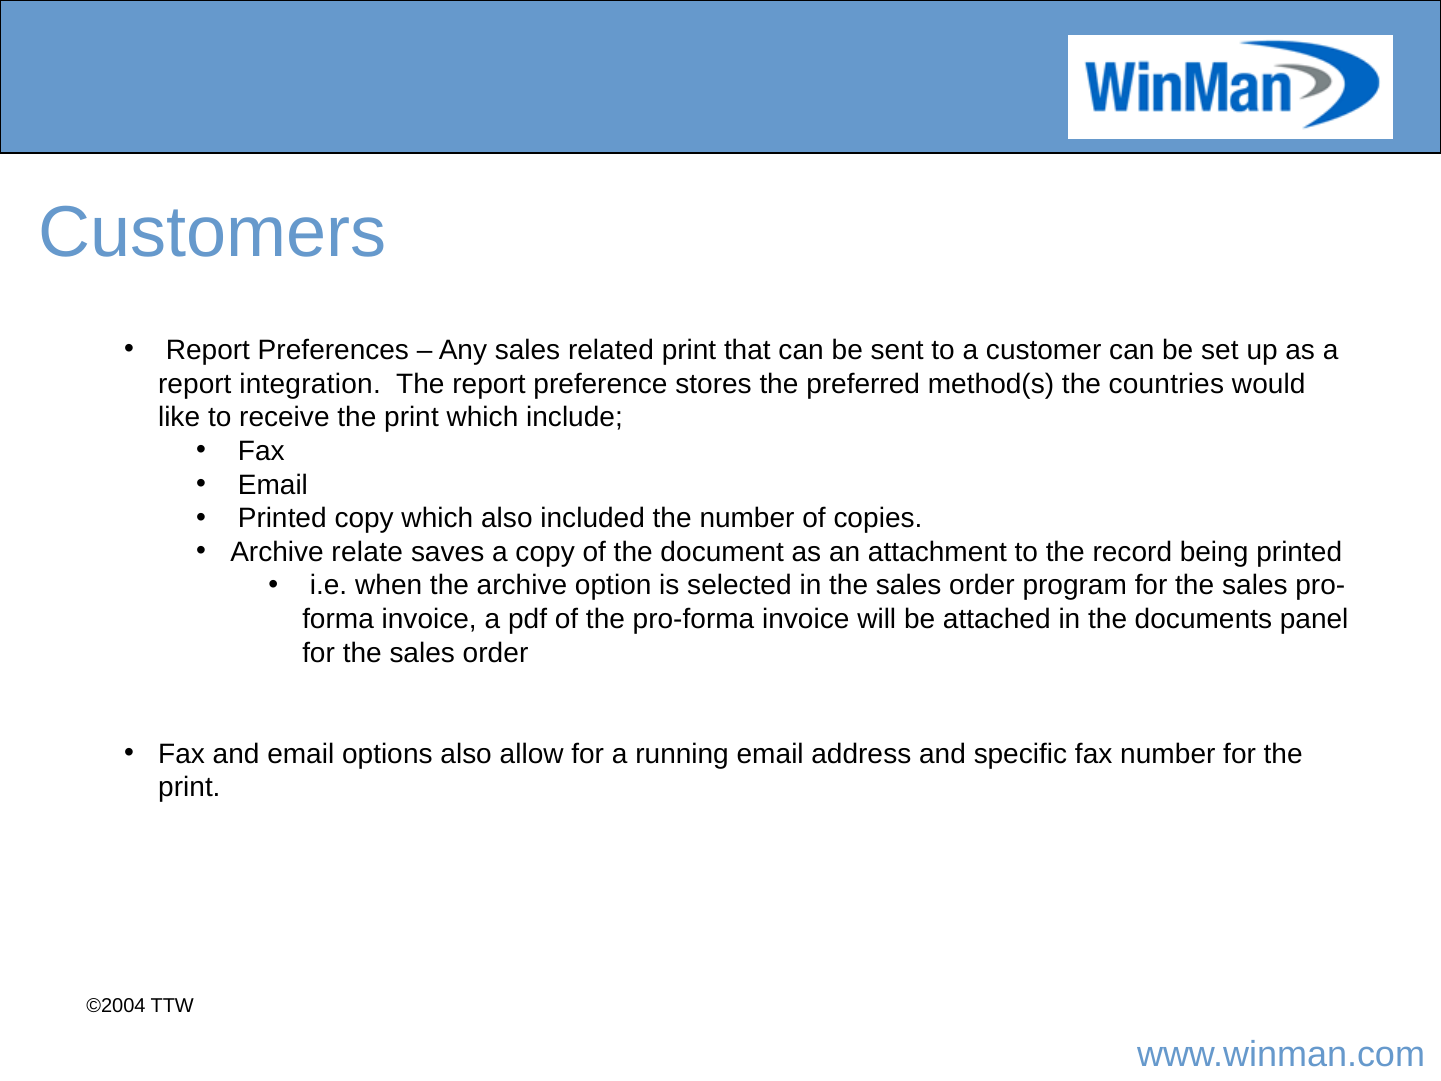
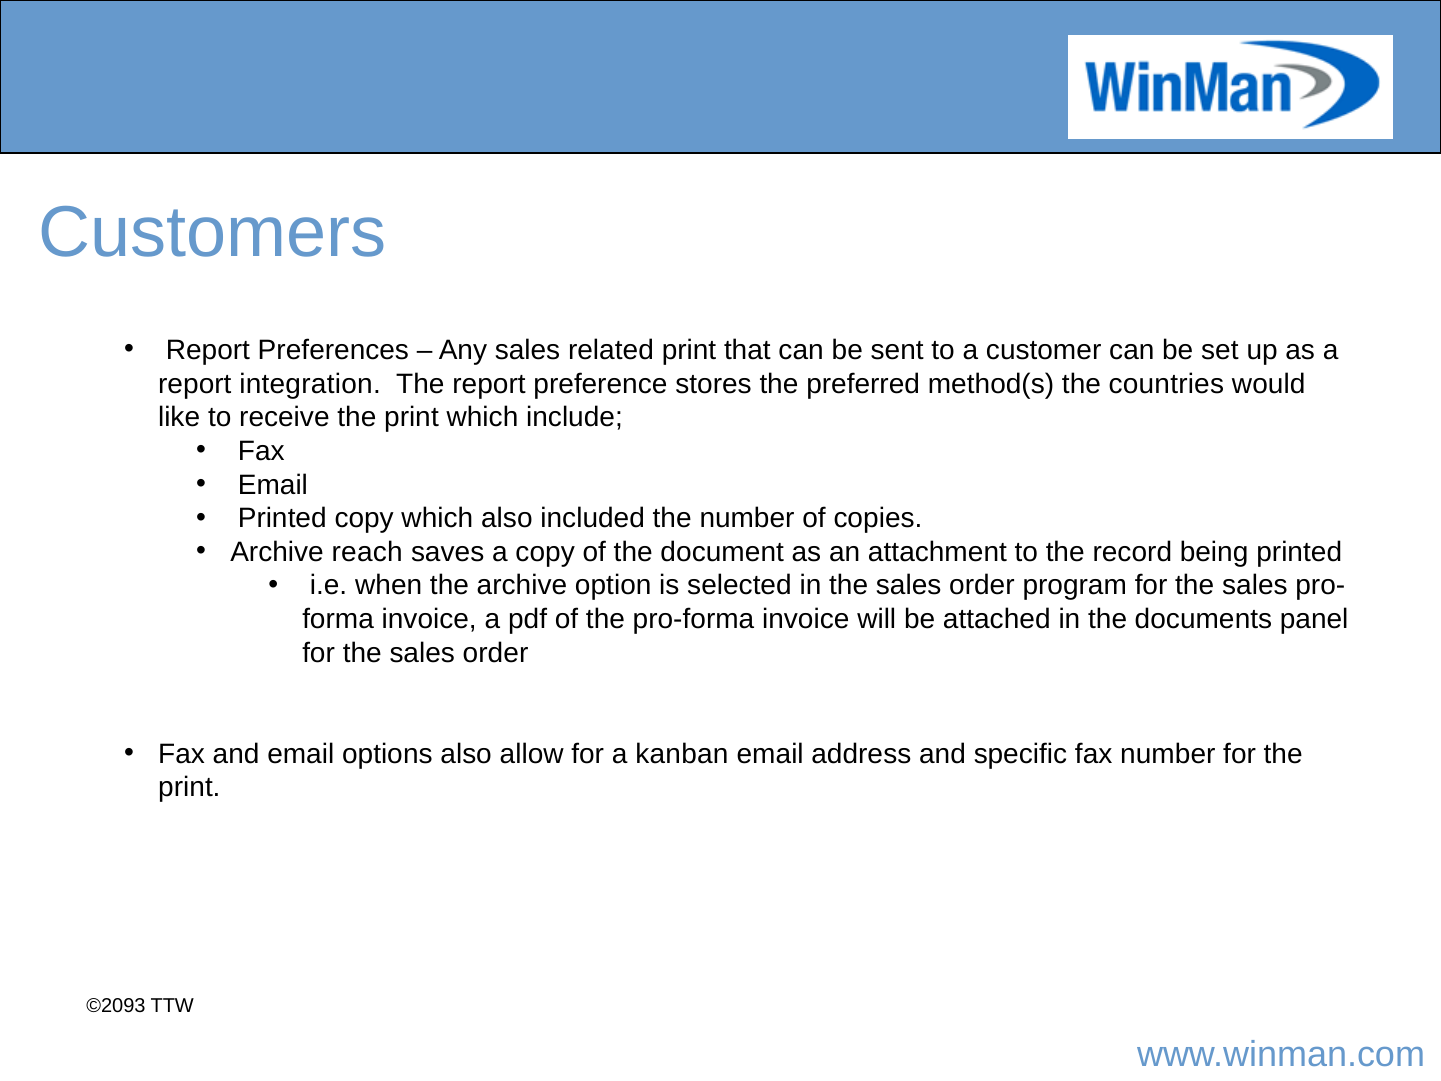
relate: relate -> reach (367, 552)
running: running -> kanban (682, 754)
©2004: ©2004 -> ©2093 (116, 1005)
